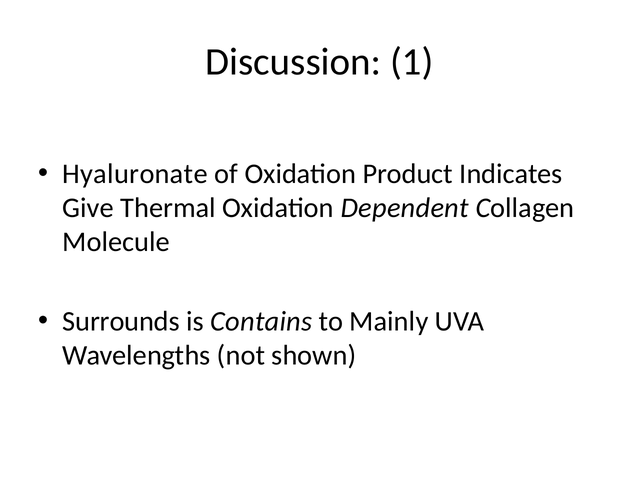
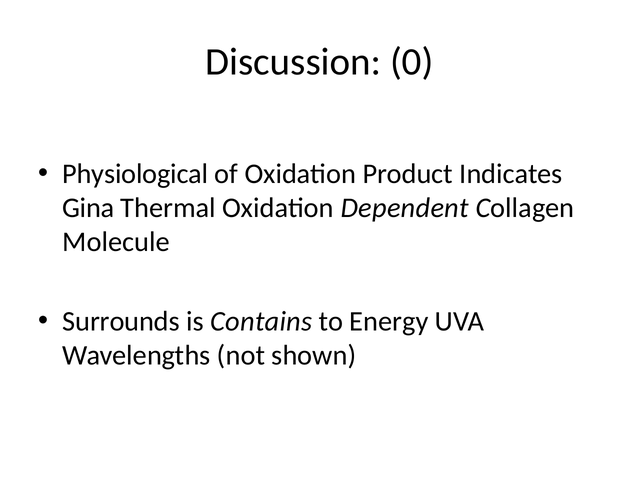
1: 1 -> 0 (412, 62)
Hyaluronate: Hyaluronate -> Physiological (135, 174)
Give: Give -> Gina (88, 208)
Mainly: Mainly -> Energy (389, 322)
